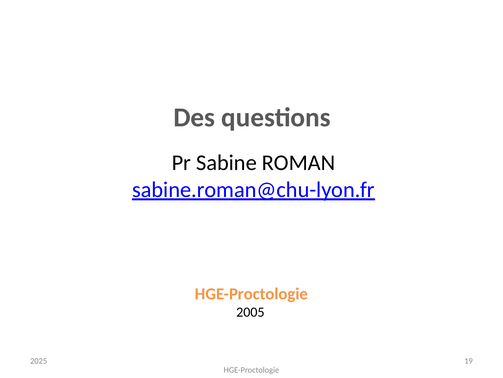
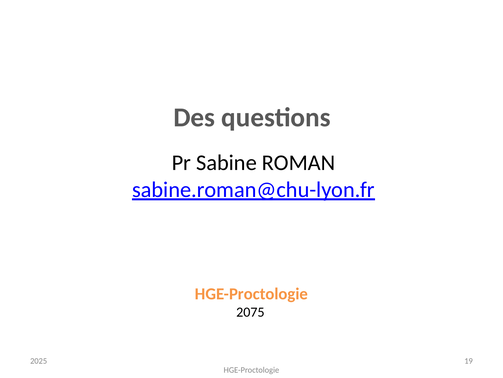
2005: 2005 -> 2075 (250, 312)
